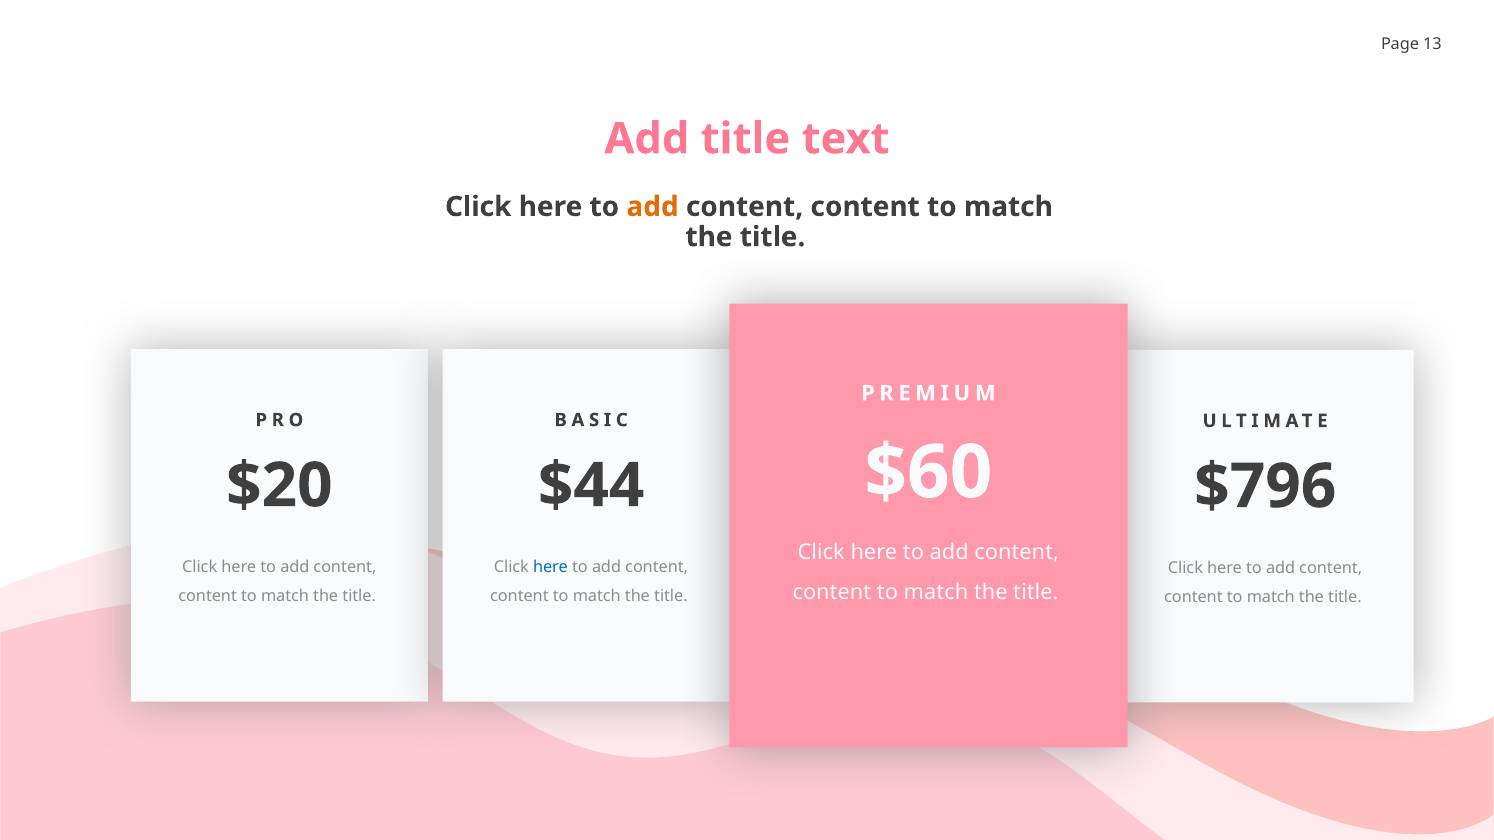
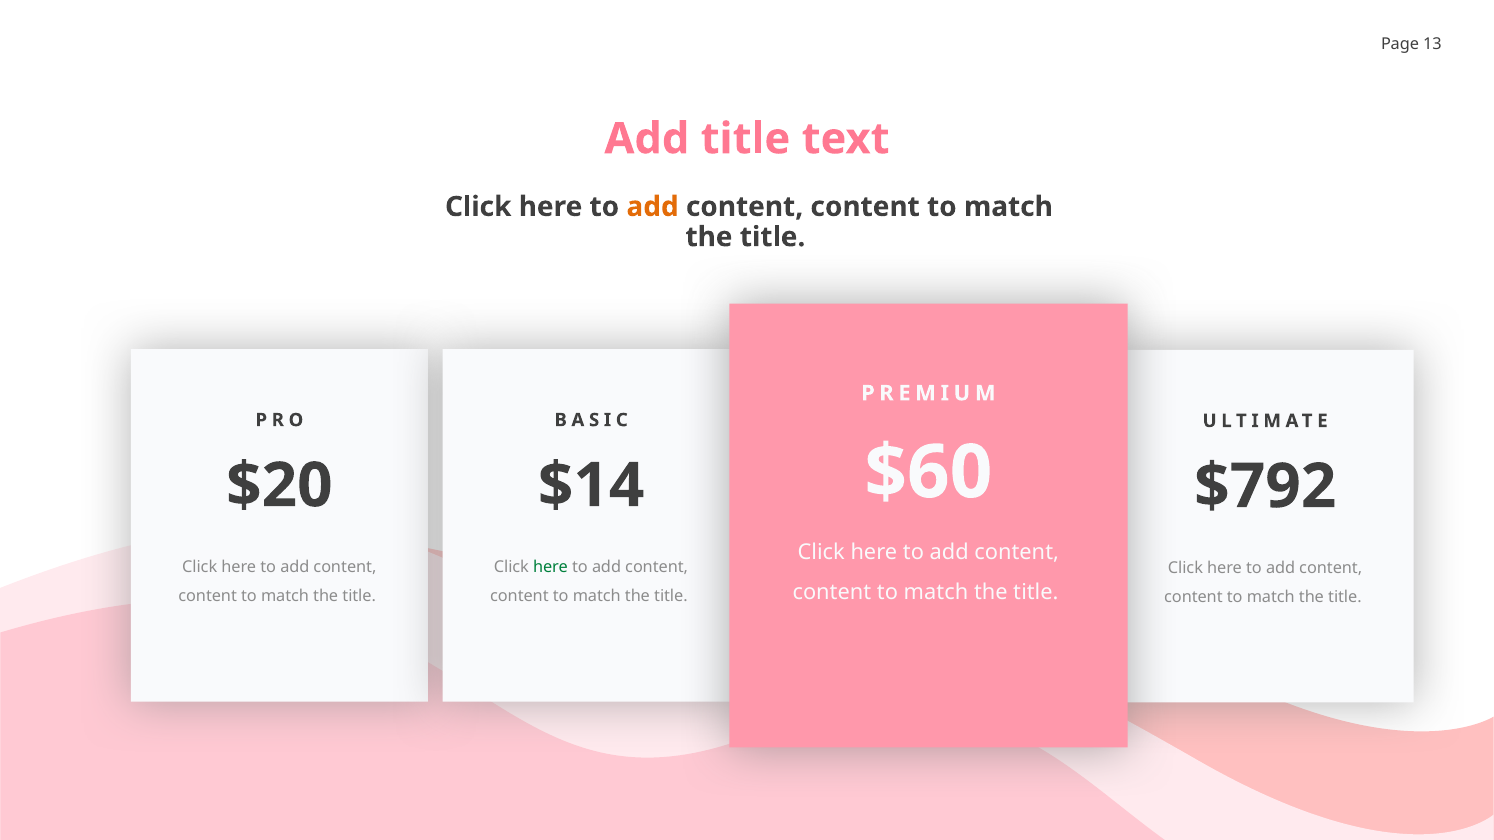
$44: $44 -> $14 (591, 486)
$796: $796 -> $792 (1265, 487)
here colour: blue -> green (551, 567)
